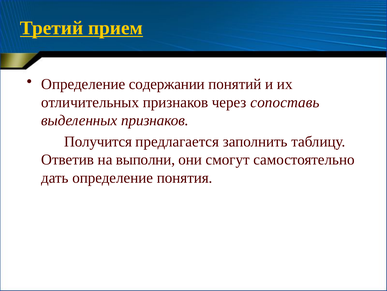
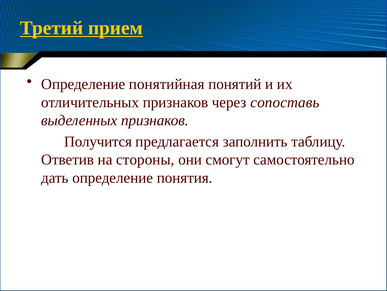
содержании: содержании -> понятийная (167, 84)
выполни: выполни -> стороны (145, 159)
